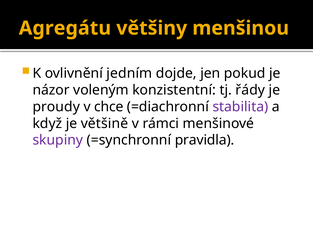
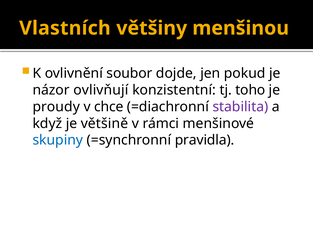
Agregátu: Agregátu -> Vlastních (65, 28)
jedním: jedním -> soubor (129, 73)
voleným: voleným -> ovlivňují (101, 90)
řády: řády -> toho (250, 90)
skupiny colour: purple -> blue (58, 140)
